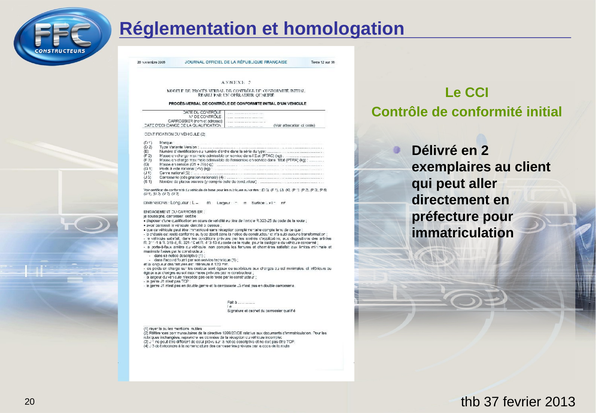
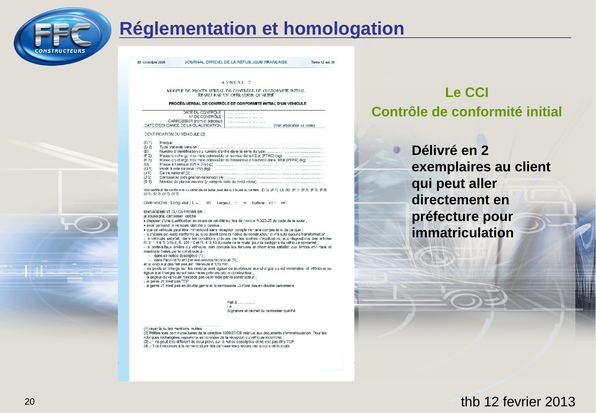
37: 37 -> 12 (492, 402)
